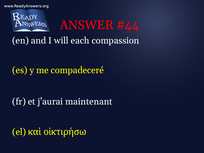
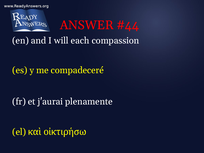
maintenant: maintenant -> plenamente (89, 102)
